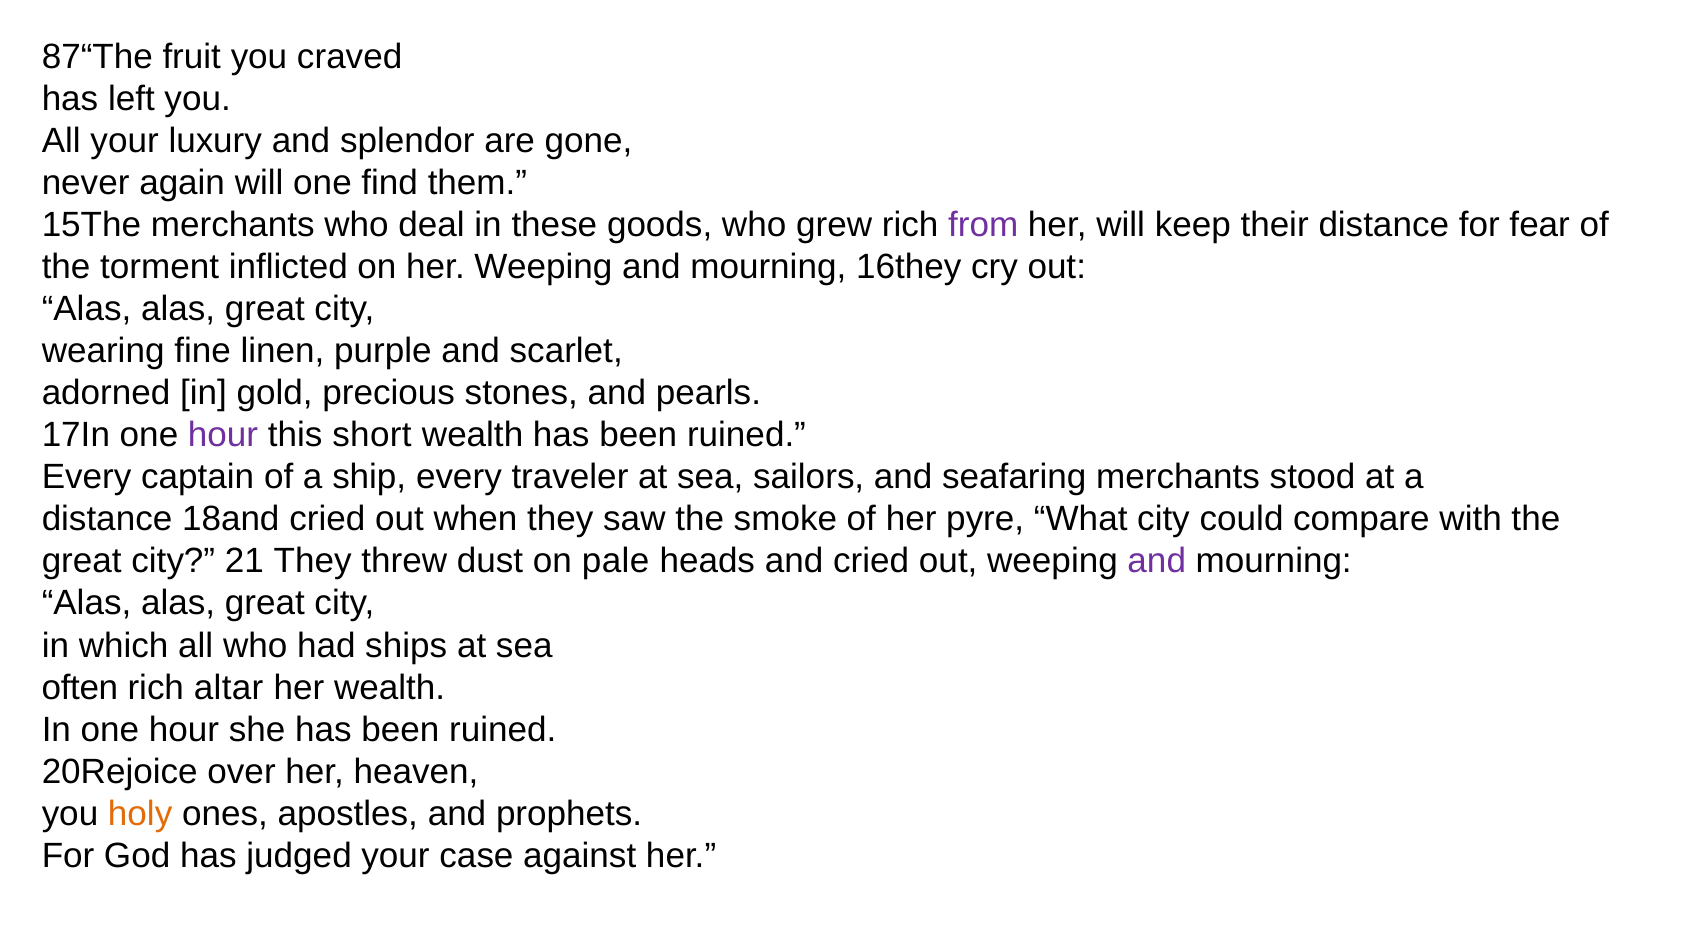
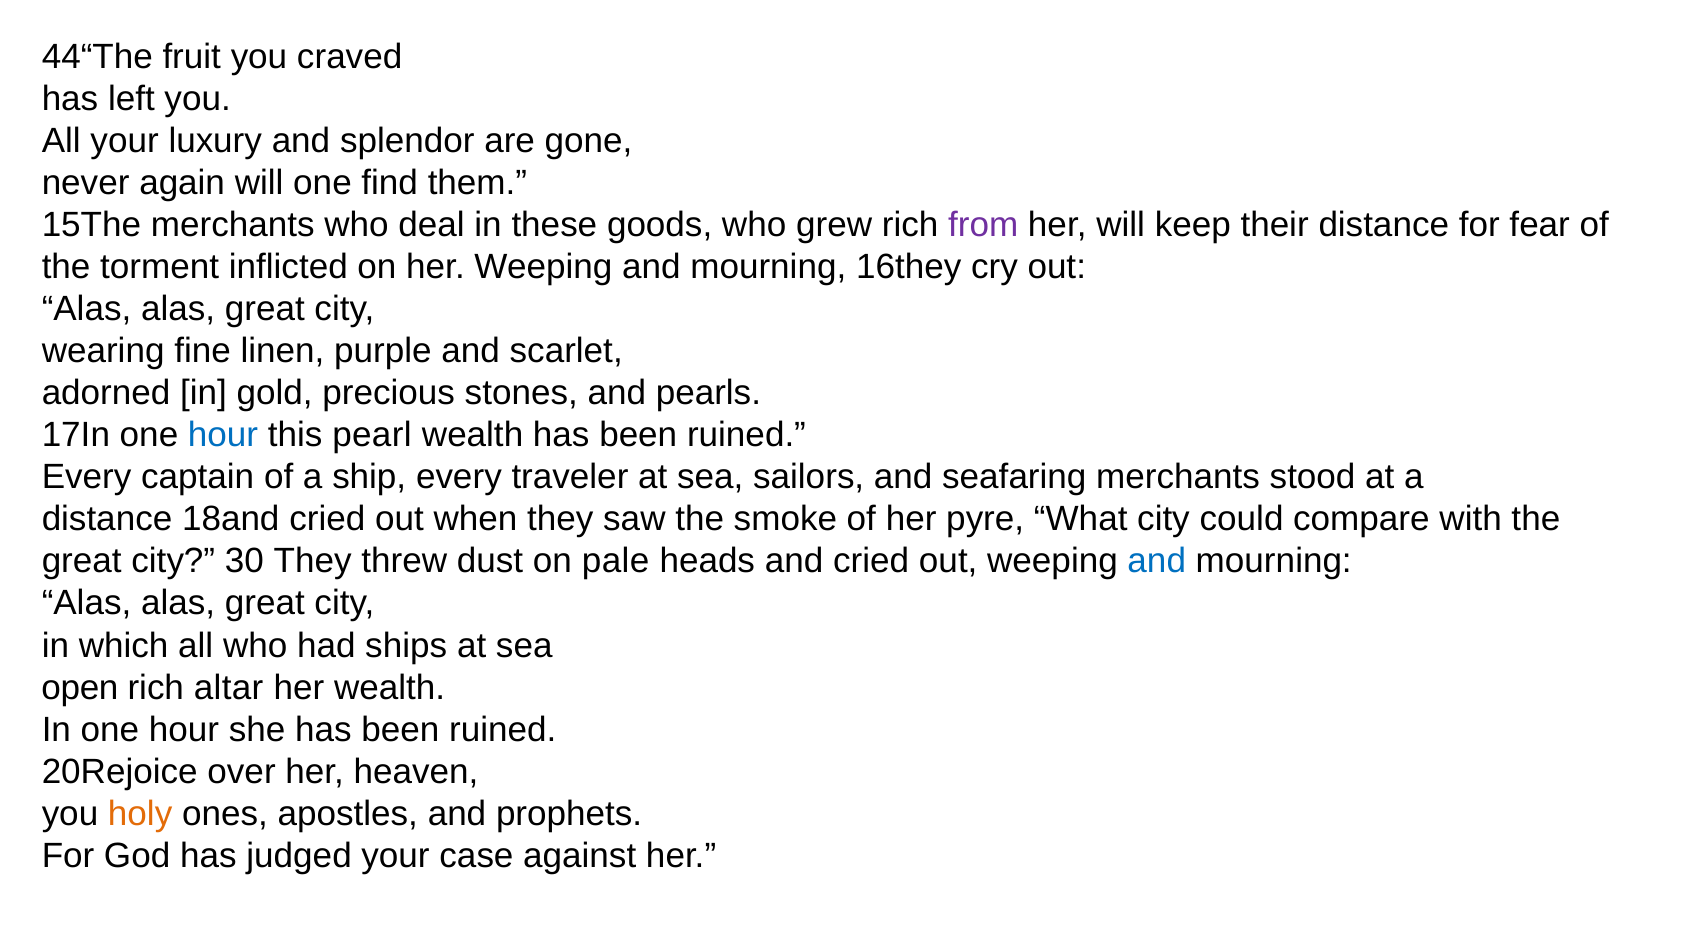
87“The: 87“The -> 44“The (97, 57)
hour colour: purple -> blue (223, 435)
short: short -> pearl (372, 435)
21: 21 -> 30 (244, 561)
and colour: purple -> blue (1157, 561)
often: often -> open (80, 688)
